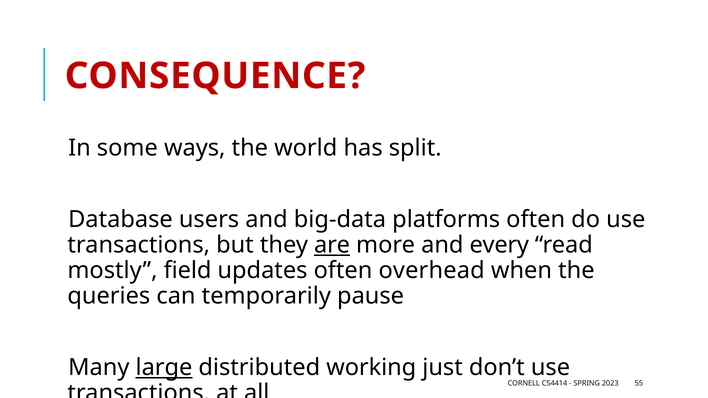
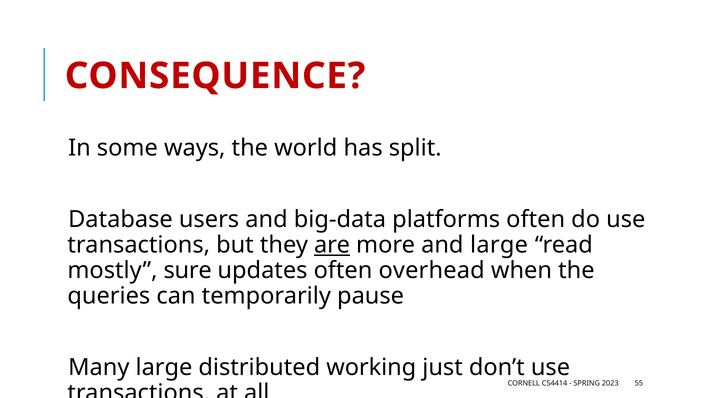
and every: every -> large (499, 245)
field: field -> sure (188, 271)
large underline: present -> none (164, 368)
